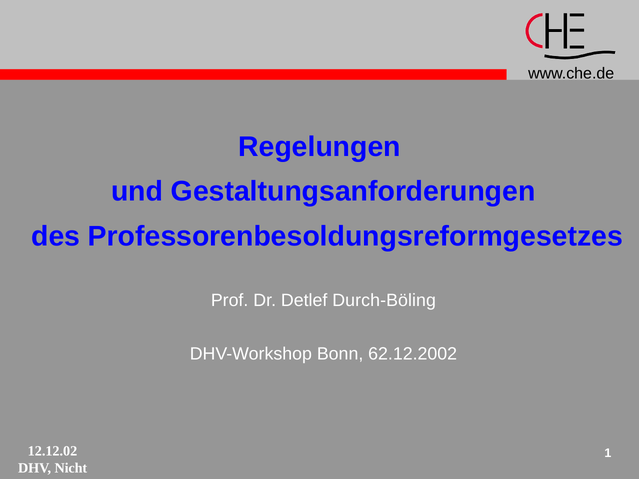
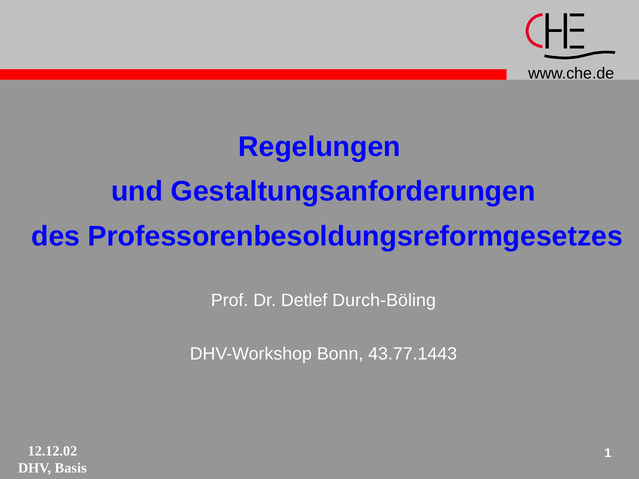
62.12.2002: 62.12.2002 -> 43.77.1443 (413, 354)
Nicht: Nicht -> Basis (71, 468)
